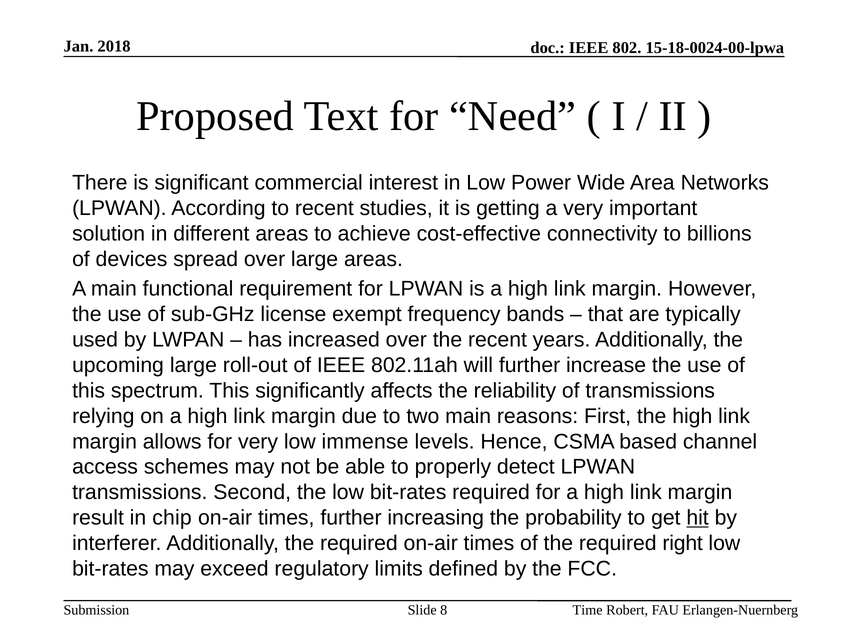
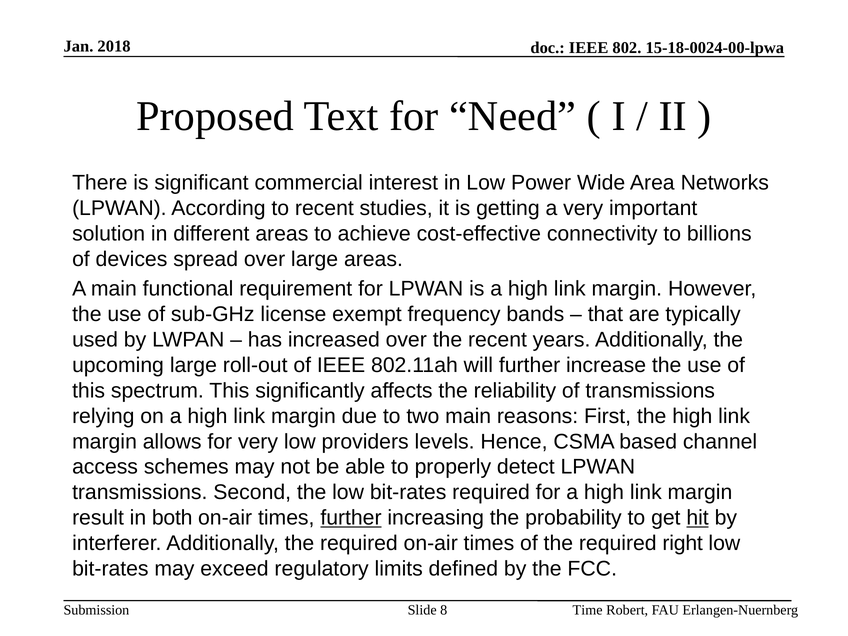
immense: immense -> providers (365, 442)
chip: chip -> both (172, 518)
further underline: none -> present (351, 518)
